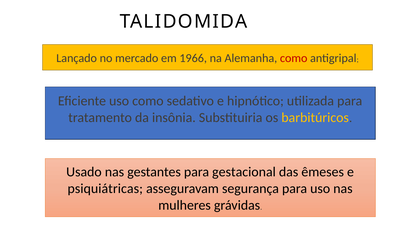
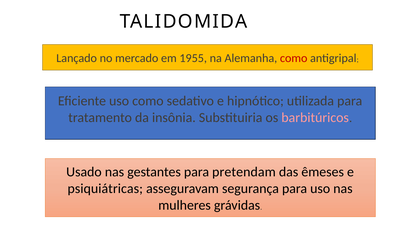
1966: 1966 -> 1955 (193, 58)
barbitúricos colour: yellow -> pink (315, 118)
gestacional: gestacional -> pretendam (244, 172)
